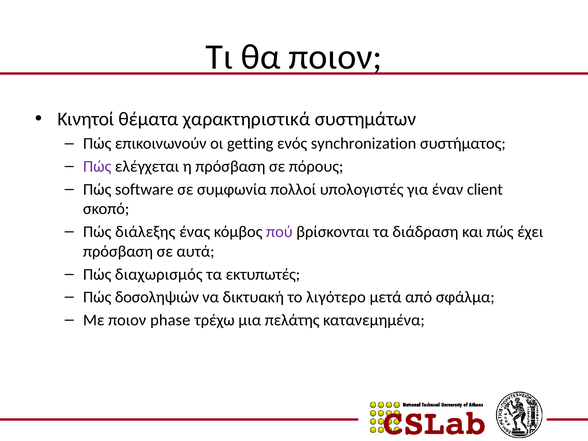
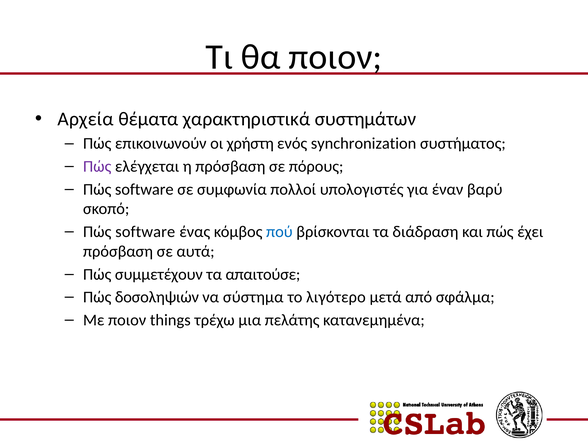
Κινητοί: Κινητοί -> Αρχεία (86, 119)
getting: getting -> χρήστη (250, 144)
client: client -> βαρύ (485, 189)
διάλεξης: διάλεξης -> software (145, 232)
πού colour: purple -> blue (279, 232)
διαχωρισμός: διαχωρισμός -> συμμετέχουν (159, 274)
εκτυπωτές: εκτυπωτές -> απαιτούσε (263, 274)
δικτυακή: δικτυακή -> σύστημα (253, 297)
phase: phase -> things (170, 320)
